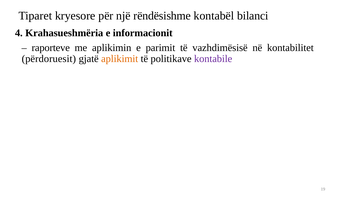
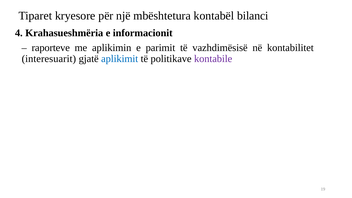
rëndësishme: rëndësishme -> mbështetura (162, 16)
përdoruesit: përdoruesit -> interesuarit (49, 59)
aplikimit colour: orange -> blue (120, 59)
